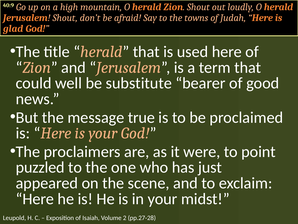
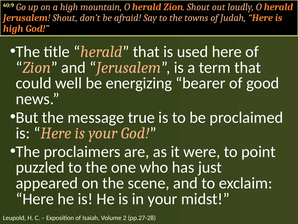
glad: glad -> high (13, 29)
substitute: substitute -> energizing (139, 83)
